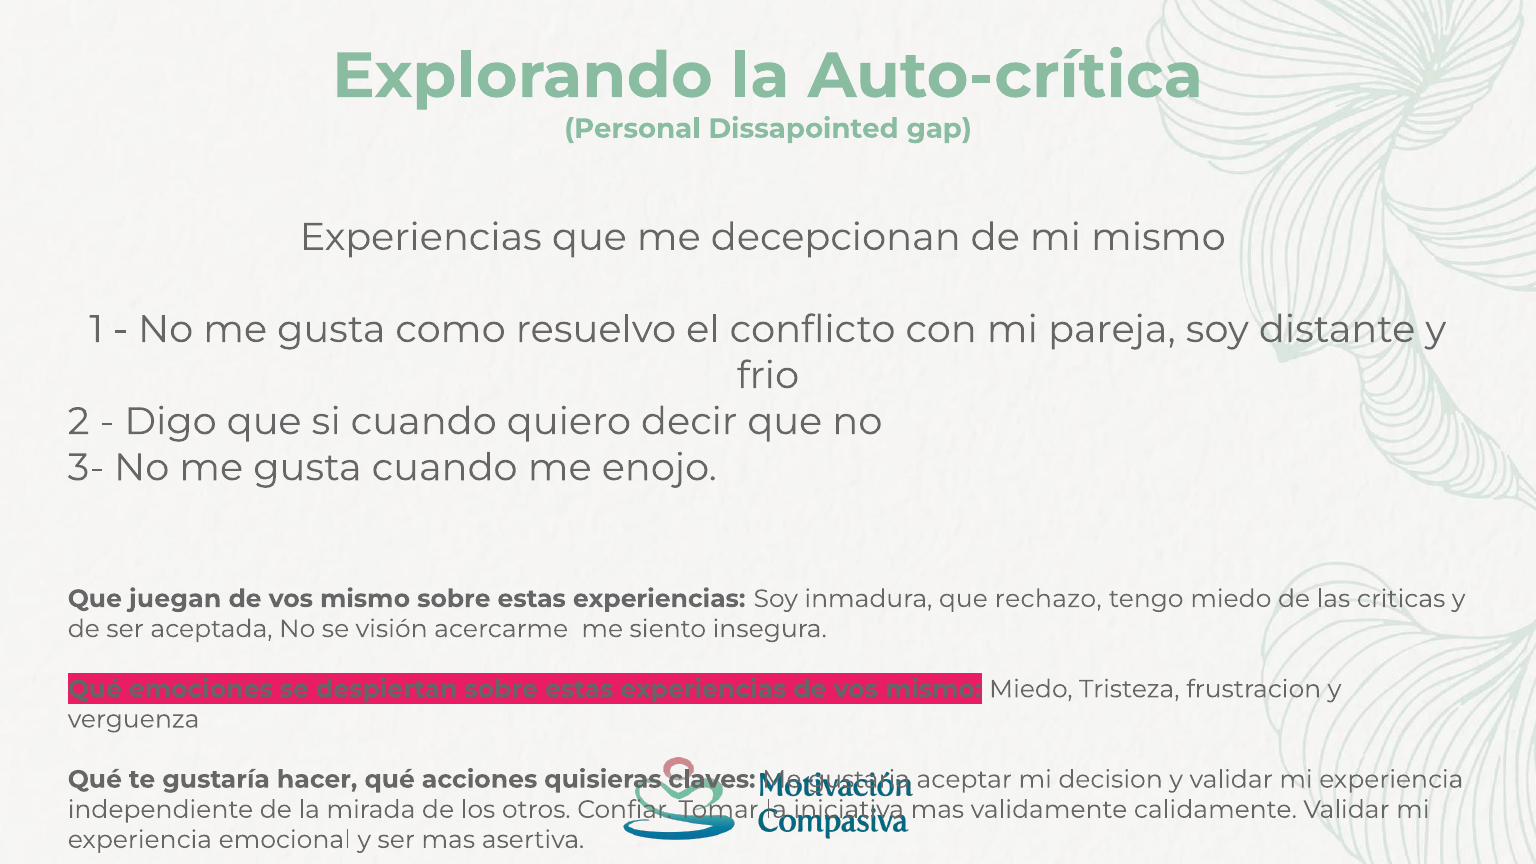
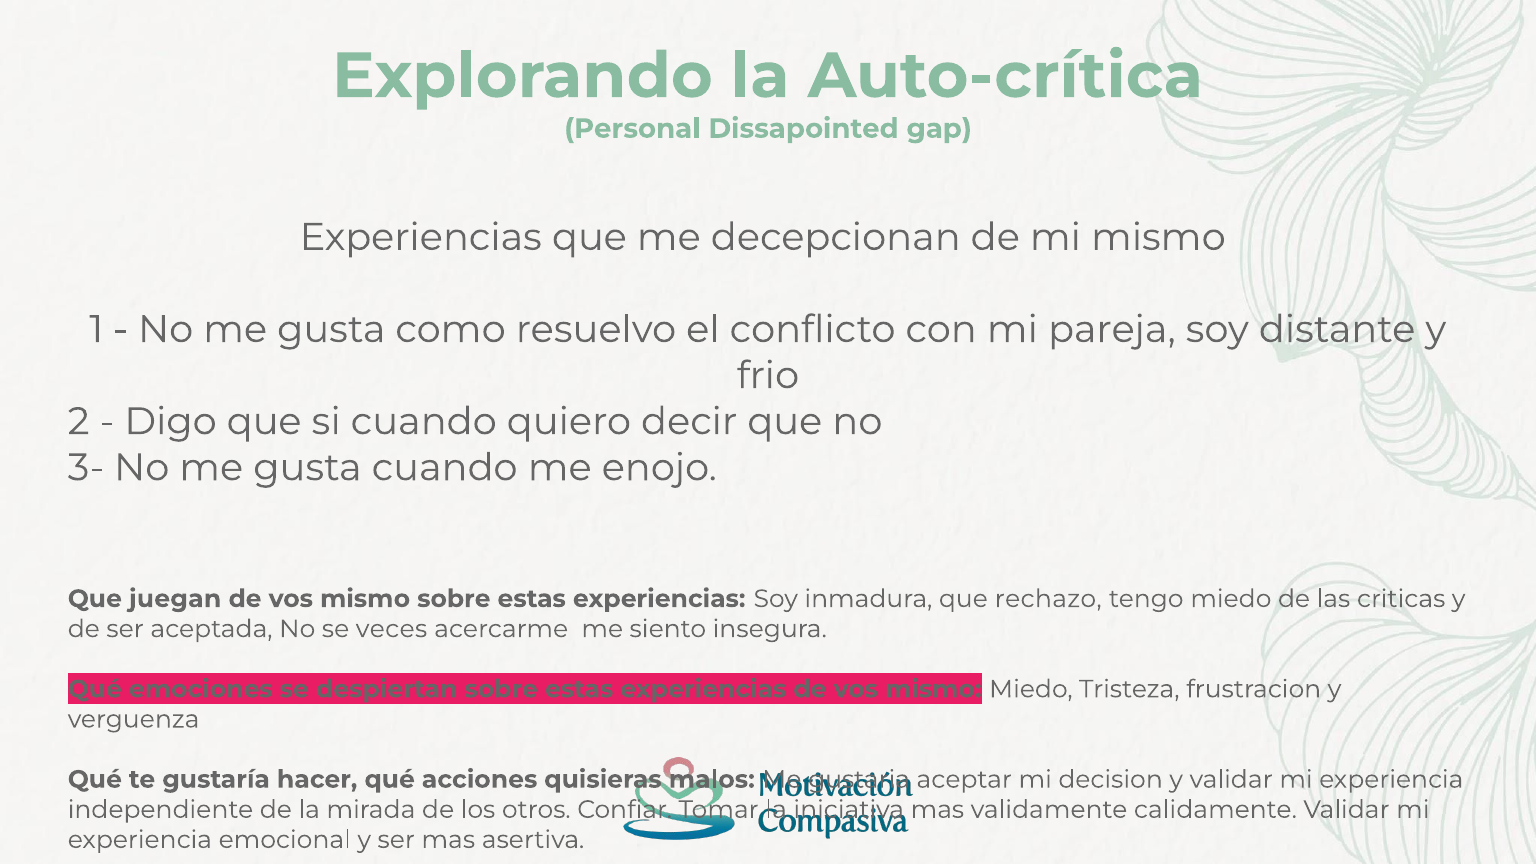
visión: visión -> veces (391, 629)
claves: claves -> malos (712, 779)
